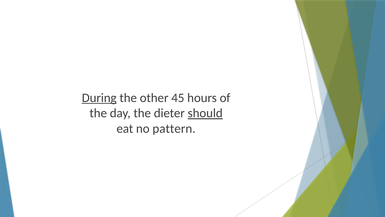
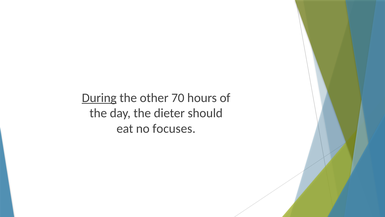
45: 45 -> 70 (178, 98)
should underline: present -> none (205, 113)
pattern: pattern -> focuses (174, 128)
